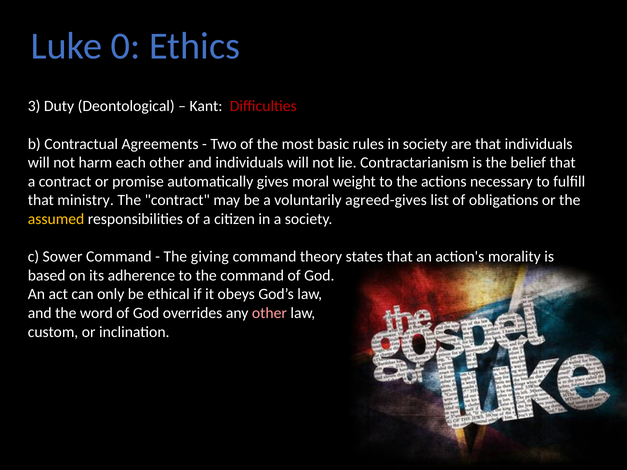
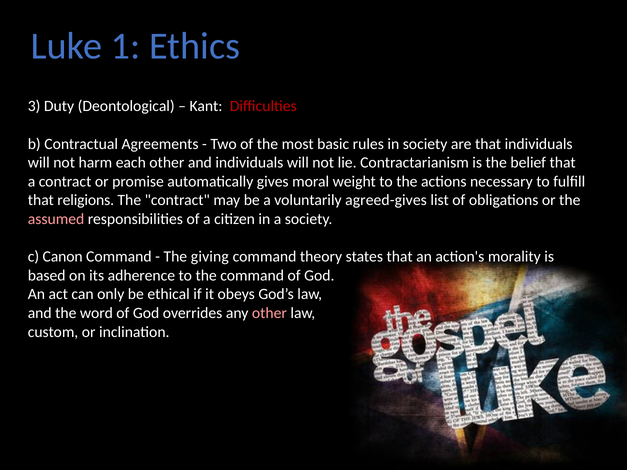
0: 0 -> 1 (126, 46)
ministry: ministry -> religions (86, 200)
assumed colour: yellow -> pink (56, 219)
Sower: Sower -> Canon (63, 257)
